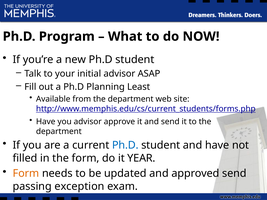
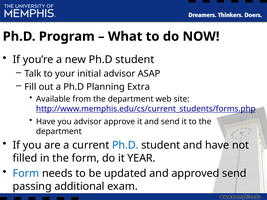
Least: Least -> Extra (139, 87)
Form colour: orange -> blue (26, 174)
exception: exception -> additional (80, 187)
